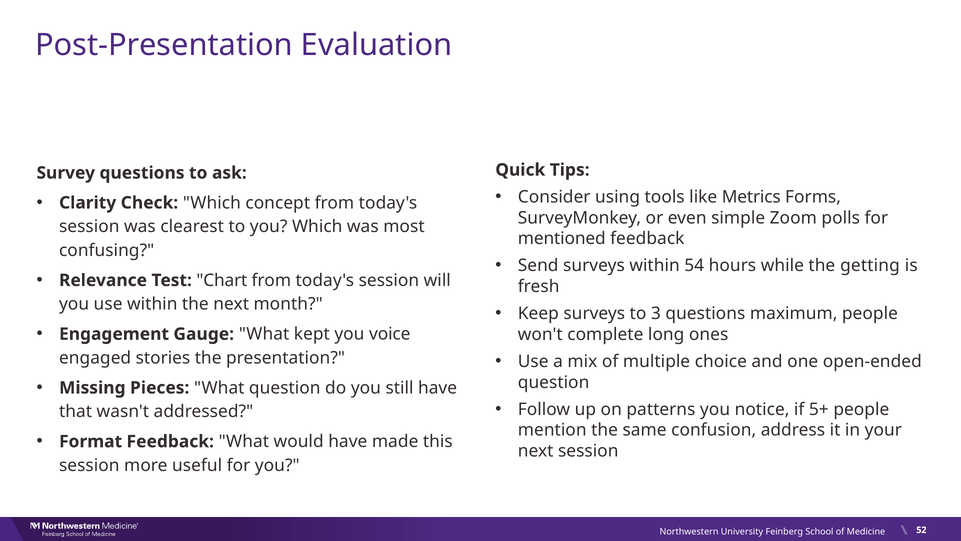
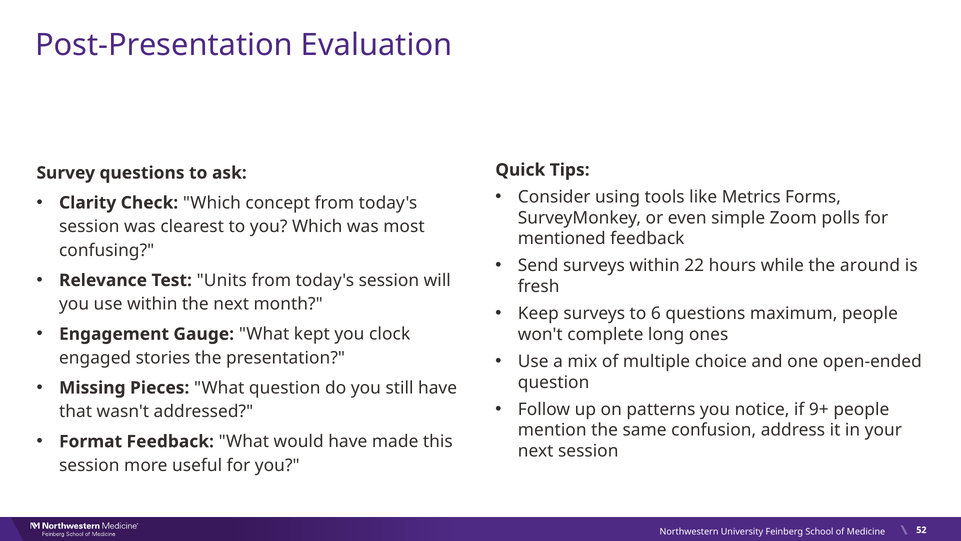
54: 54 -> 22 (694, 265)
getting: getting -> around (870, 265)
Chart: Chart -> Units (222, 280)
3: 3 -> 6 (656, 313)
voice: voice -> clock (390, 334)
5+: 5+ -> 9+ (819, 409)
